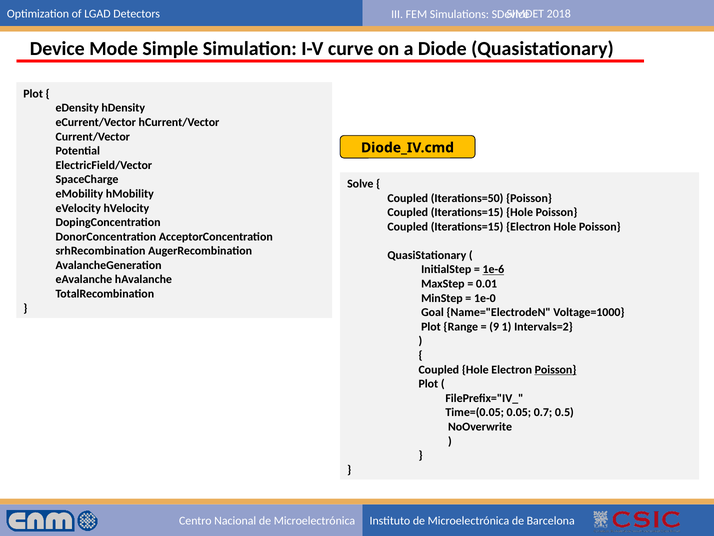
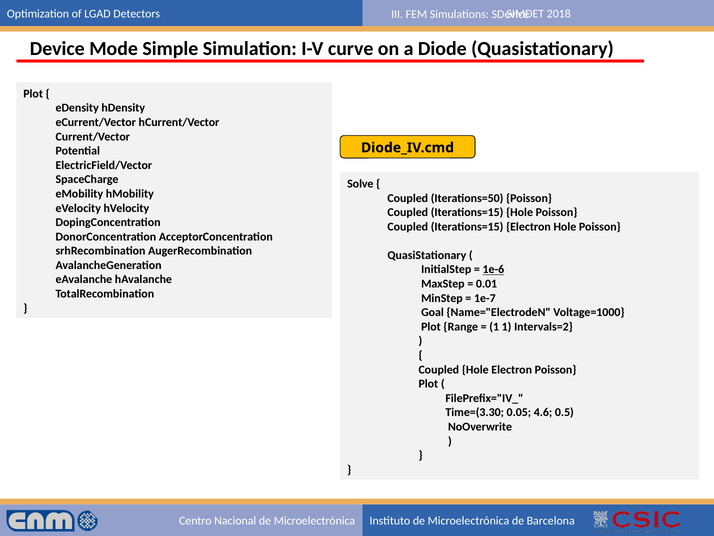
1e-0: 1e-0 -> 1e-7 (485, 298)
9: 9 -> 1 (494, 326)
Poisson underline: present -> none (556, 369)
Time=(0.05: Time=(0.05 -> Time=(3.30 (475, 412)
0.7: 0.7 -> 4.6 (543, 412)
